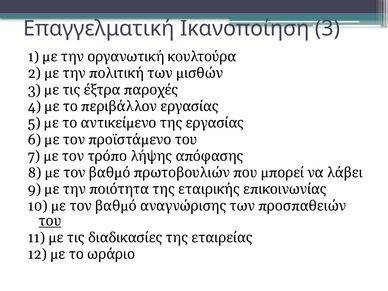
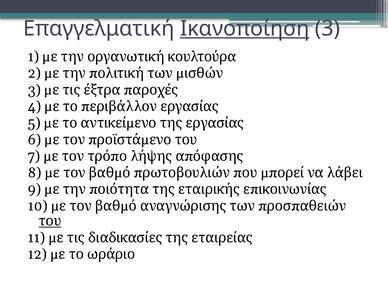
Ικανοποίηση underline: none -> present (245, 29)
